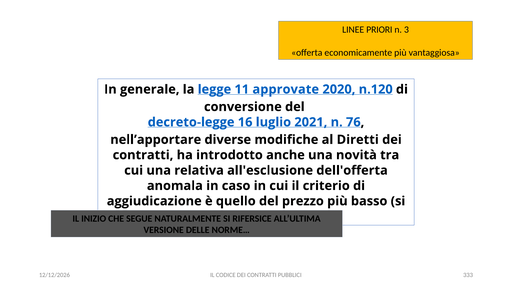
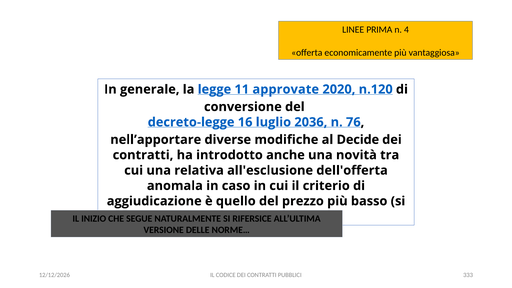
PRIORI: PRIORI -> PRIMA (379, 30)
n 3: 3 -> 4 (406, 30)
2021: 2021 -> 2036 (311, 122)
Diretti: Diretti -> Decide (358, 140)
